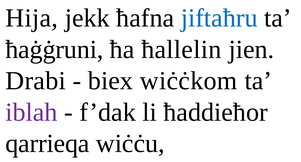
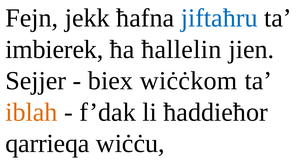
Hija: Hija -> Fejn (32, 18)
ħaġġruni: ħaġġruni -> imbierek (54, 49)
Drabi: Drabi -> Sejjer (36, 81)
iblah colour: purple -> orange (31, 112)
